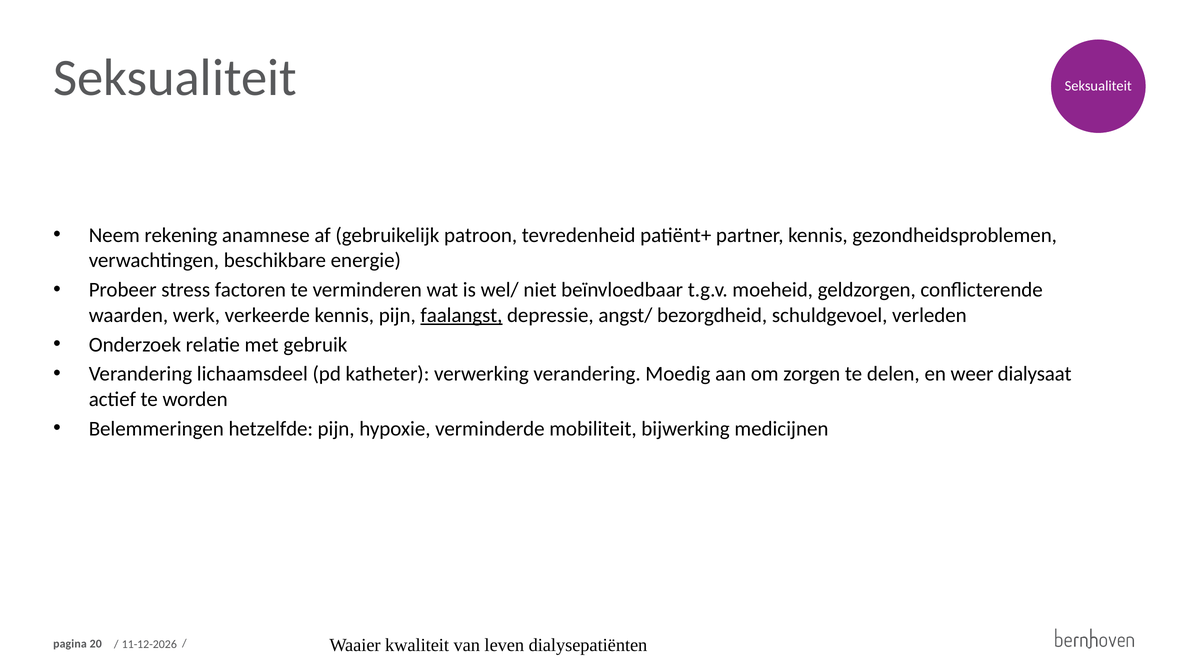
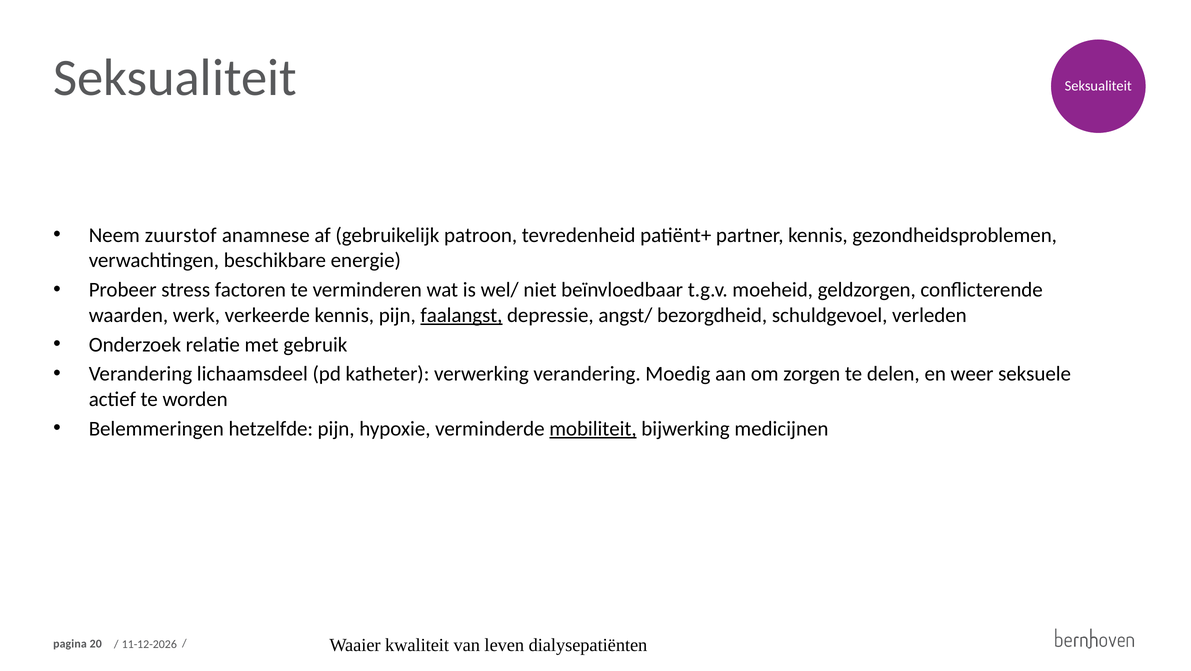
rekening: rekening -> zuurstof (181, 235)
dialysaat: dialysaat -> seksuele (1035, 374)
mobiliteit underline: none -> present (593, 428)
